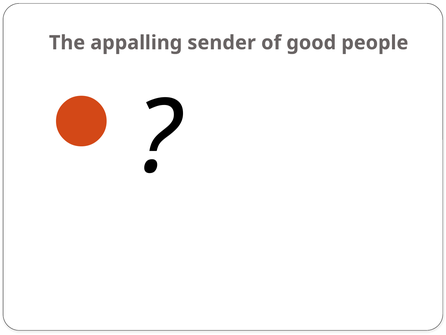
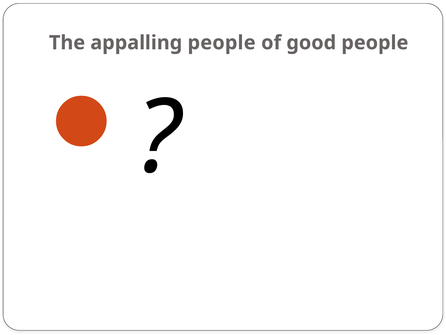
appalling sender: sender -> people (222, 43)
